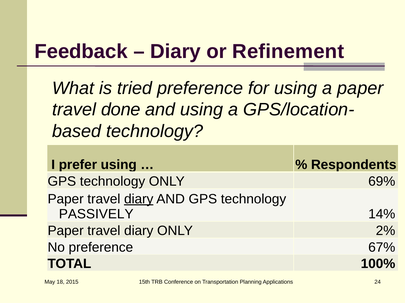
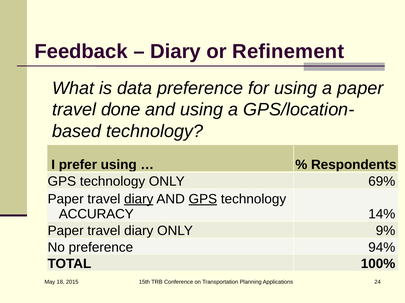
tried: tried -> data (135, 88)
GPS underline: none -> present (203, 200)
PASSIVELY: PASSIVELY -> ACCURACY (96, 215)
2%: 2% -> 9% (386, 231)
67%: 67% -> 94% (382, 248)
